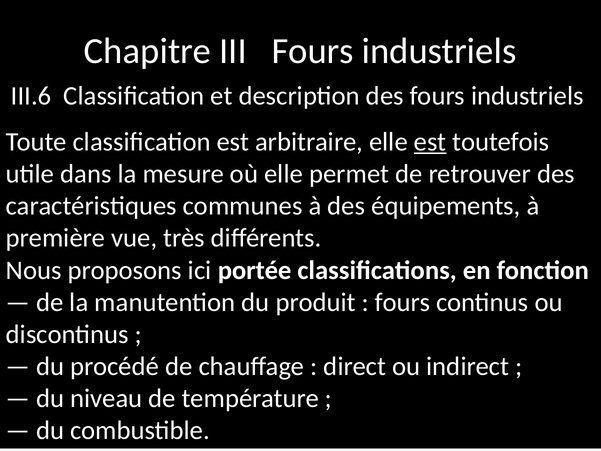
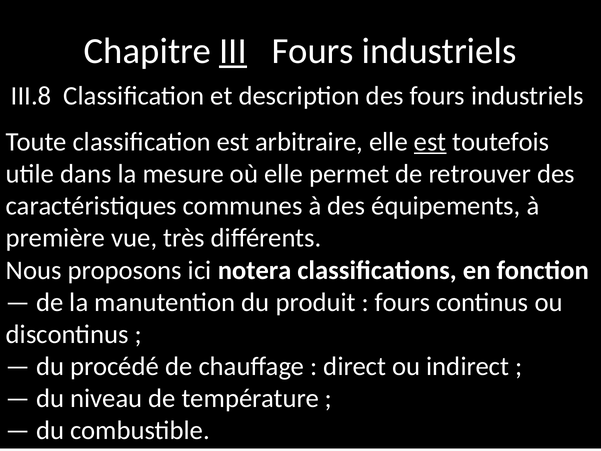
III underline: none -> present (233, 51)
III.6: III.6 -> III.8 (31, 96)
portée: portée -> notera (255, 270)
